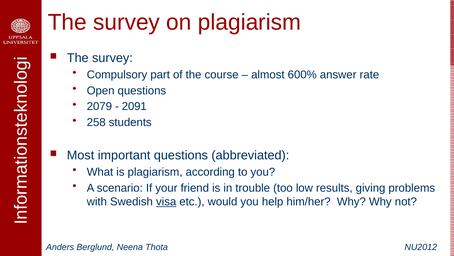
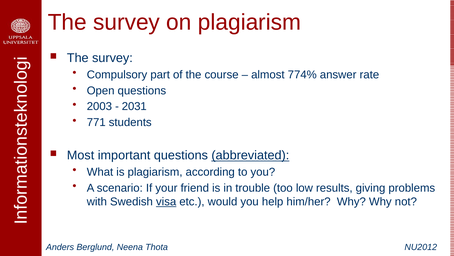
600%: 600% -> 774% (302, 75)
2079: 2079 -> 2003 (99, 106)
2091: 2091 -> 2031 (134, 106)
258: 258 -> 771 (96, 122)
abbreviated underline: none -> present (250, 155)
